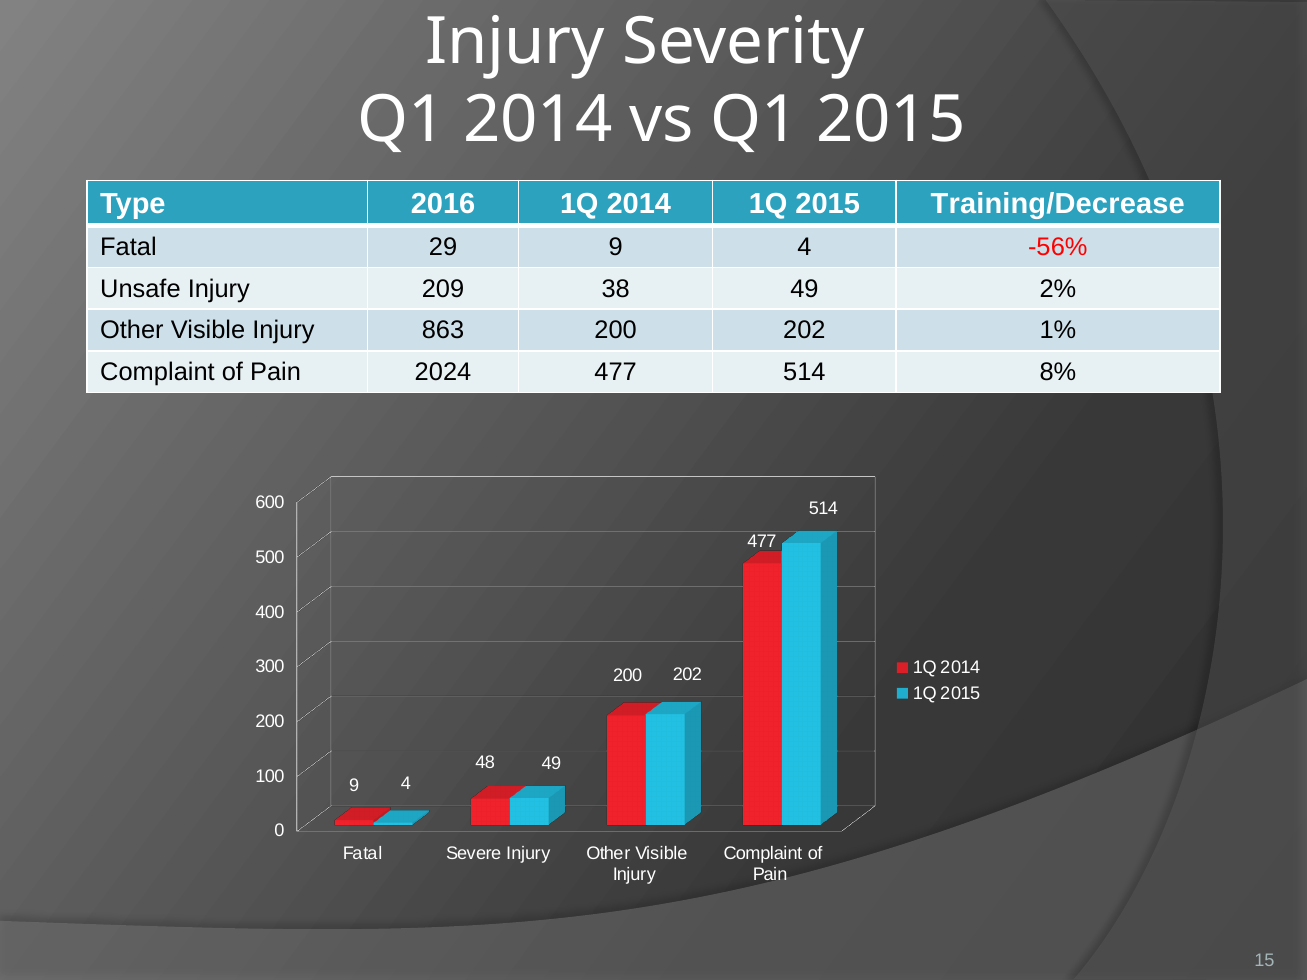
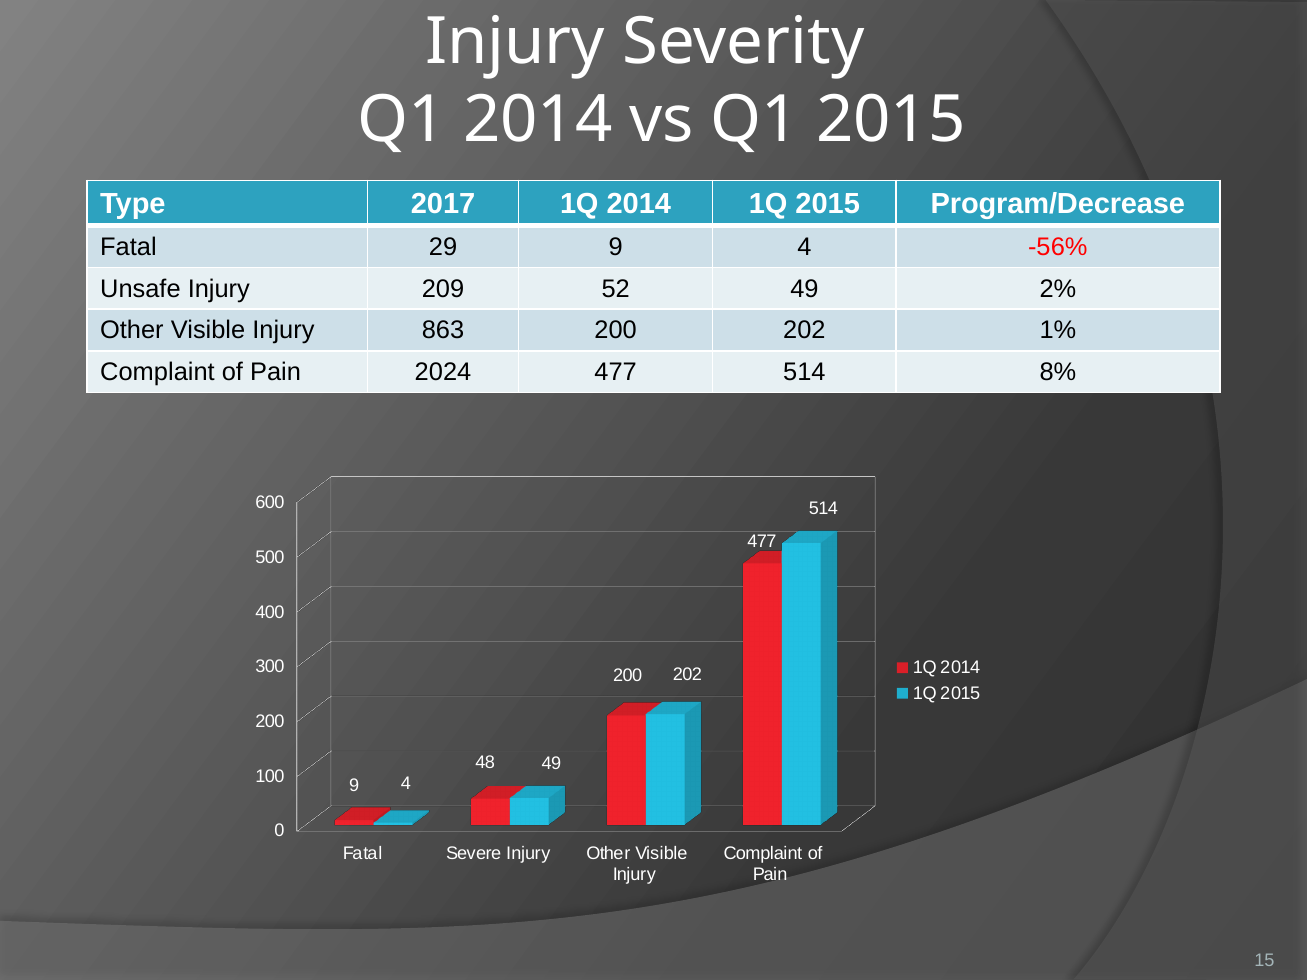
2016: 2016 -> 2017 (443, 204)
Training/Decrease: Training/Decrease -> Program/Decrease (1058, 204)
38: 38 -> 52 (616, 289)
